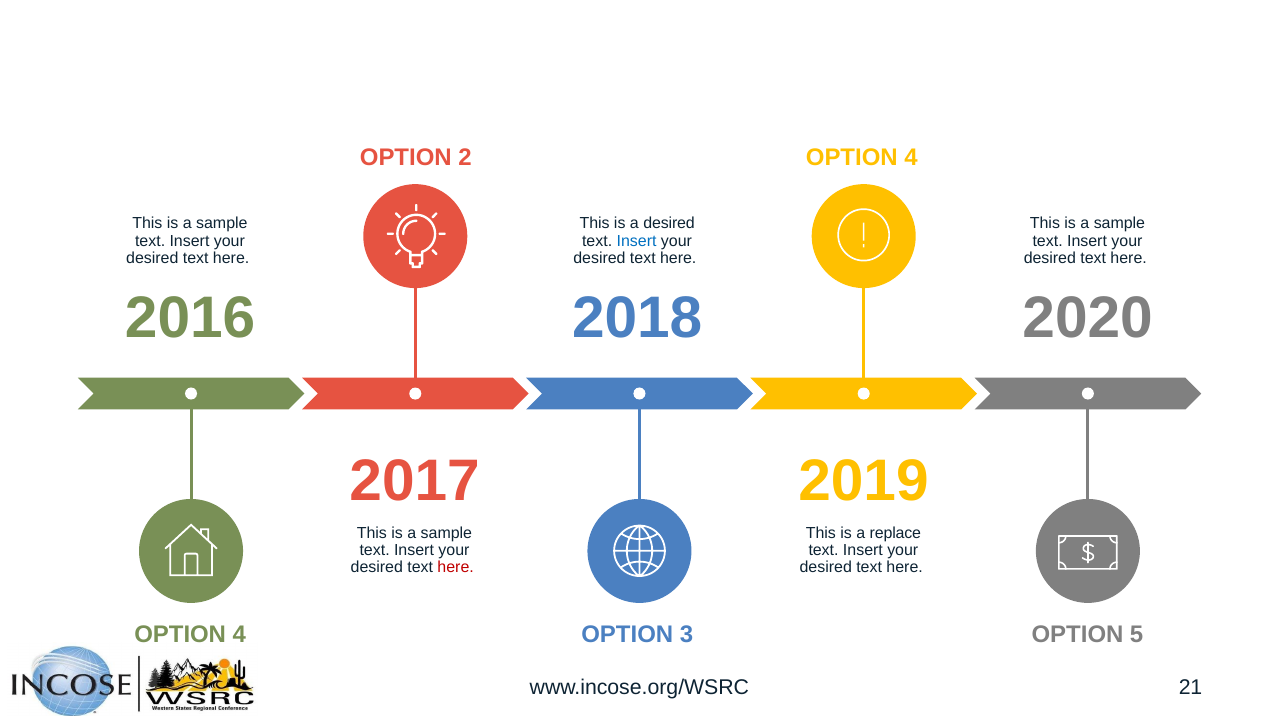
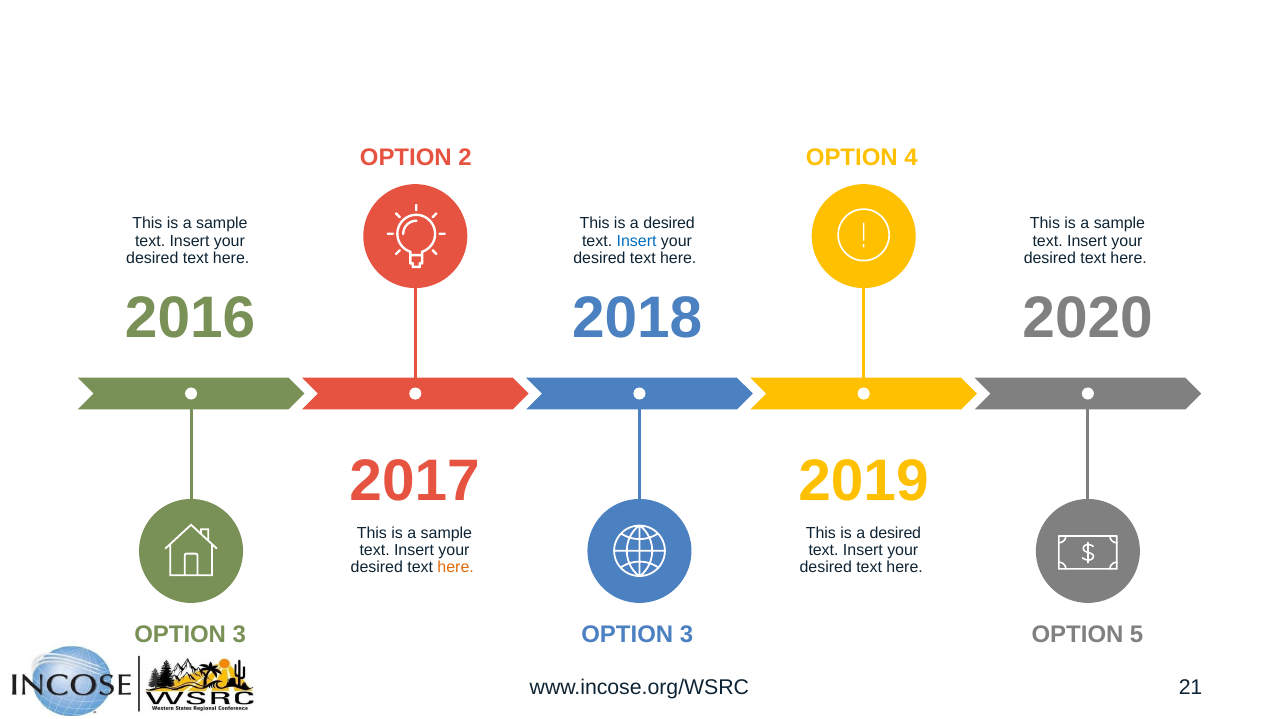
replace: replace -> desired (895, 533)
here colour: red -> orange (456, 568)
4: 4 -> 3 (239, 635)
